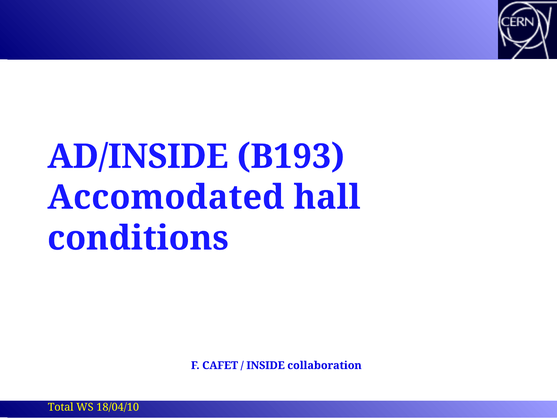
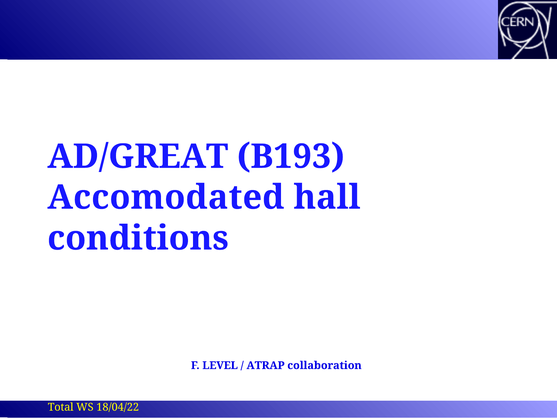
AD/INSIDE: AD/INSIDE -> AD/GREAT (138, 157)
CAFET: CAFET -> LEVEL (220, 365)
INSIDE: INSIDE -> ATRAP (266, 365)
18/04/10: 18/04/10 -> 18/04/22 (118, 407)
